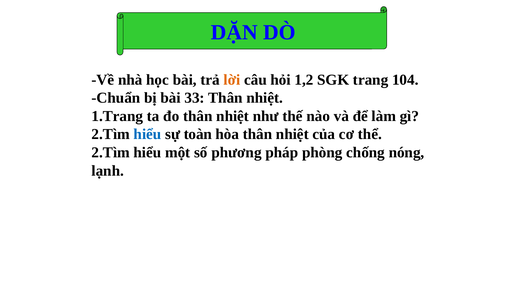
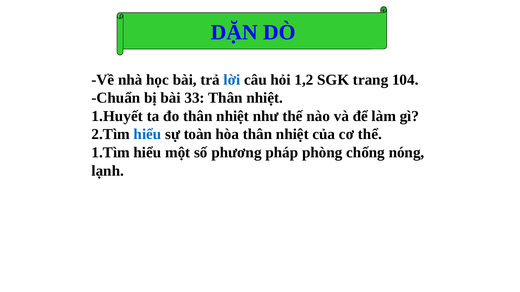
lời colour: orange -> blue (232, 80)
1.Trang: 1.Trang -> 1.Huyết (117, 116)
2.Tìm: 2.Tìm -> 1.Tìm (111, 153)
